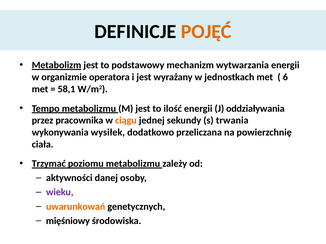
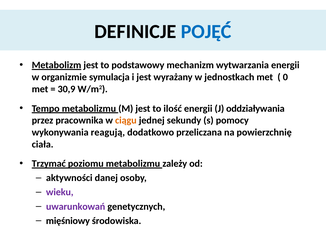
POJĘĆ colour: orange -> blue (206, 32)
operatora: operatora -> symulacja (109, 77)
6: 6 -> 0 (285, 77)
58,1: 58,1 -> 30,9 (67, 89)
trwania: trwania -> pomocy (232, 121)
wysiłek: wysiłek -> reagują (108, 133)
uwarunkowań colour: orange -> purple (76, 207)
